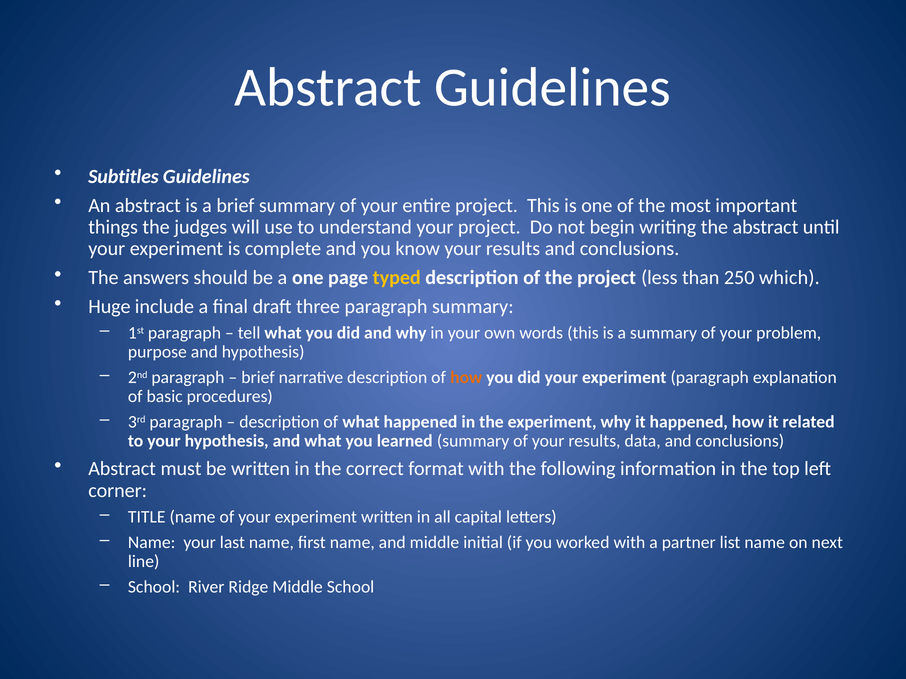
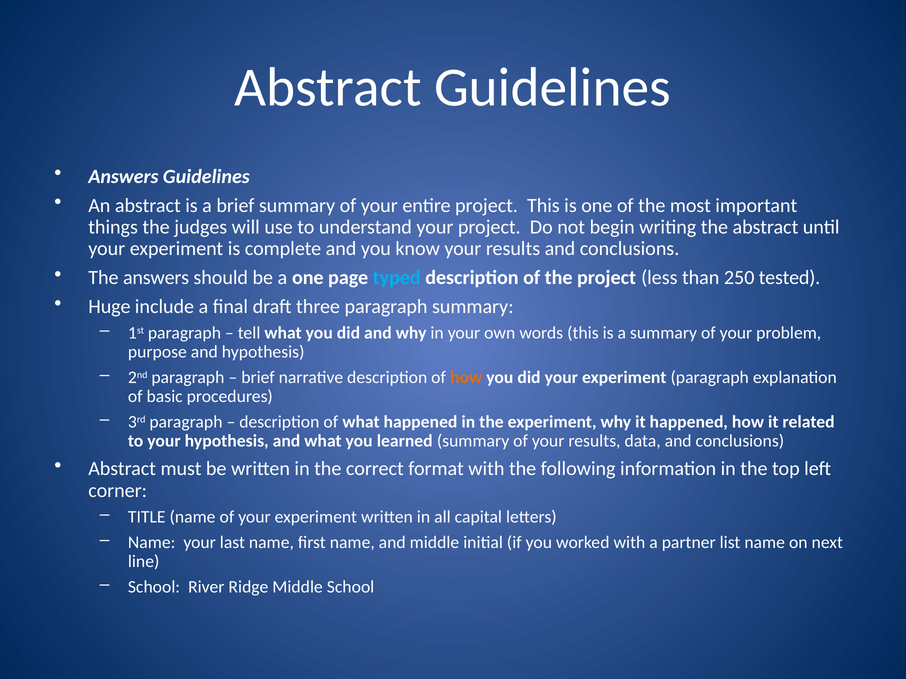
Subtitles: Subtitles -> Answers (123, 177)
typed colour: yellow -> light blue (397, 278)
which: which -> tested (789, 278)
